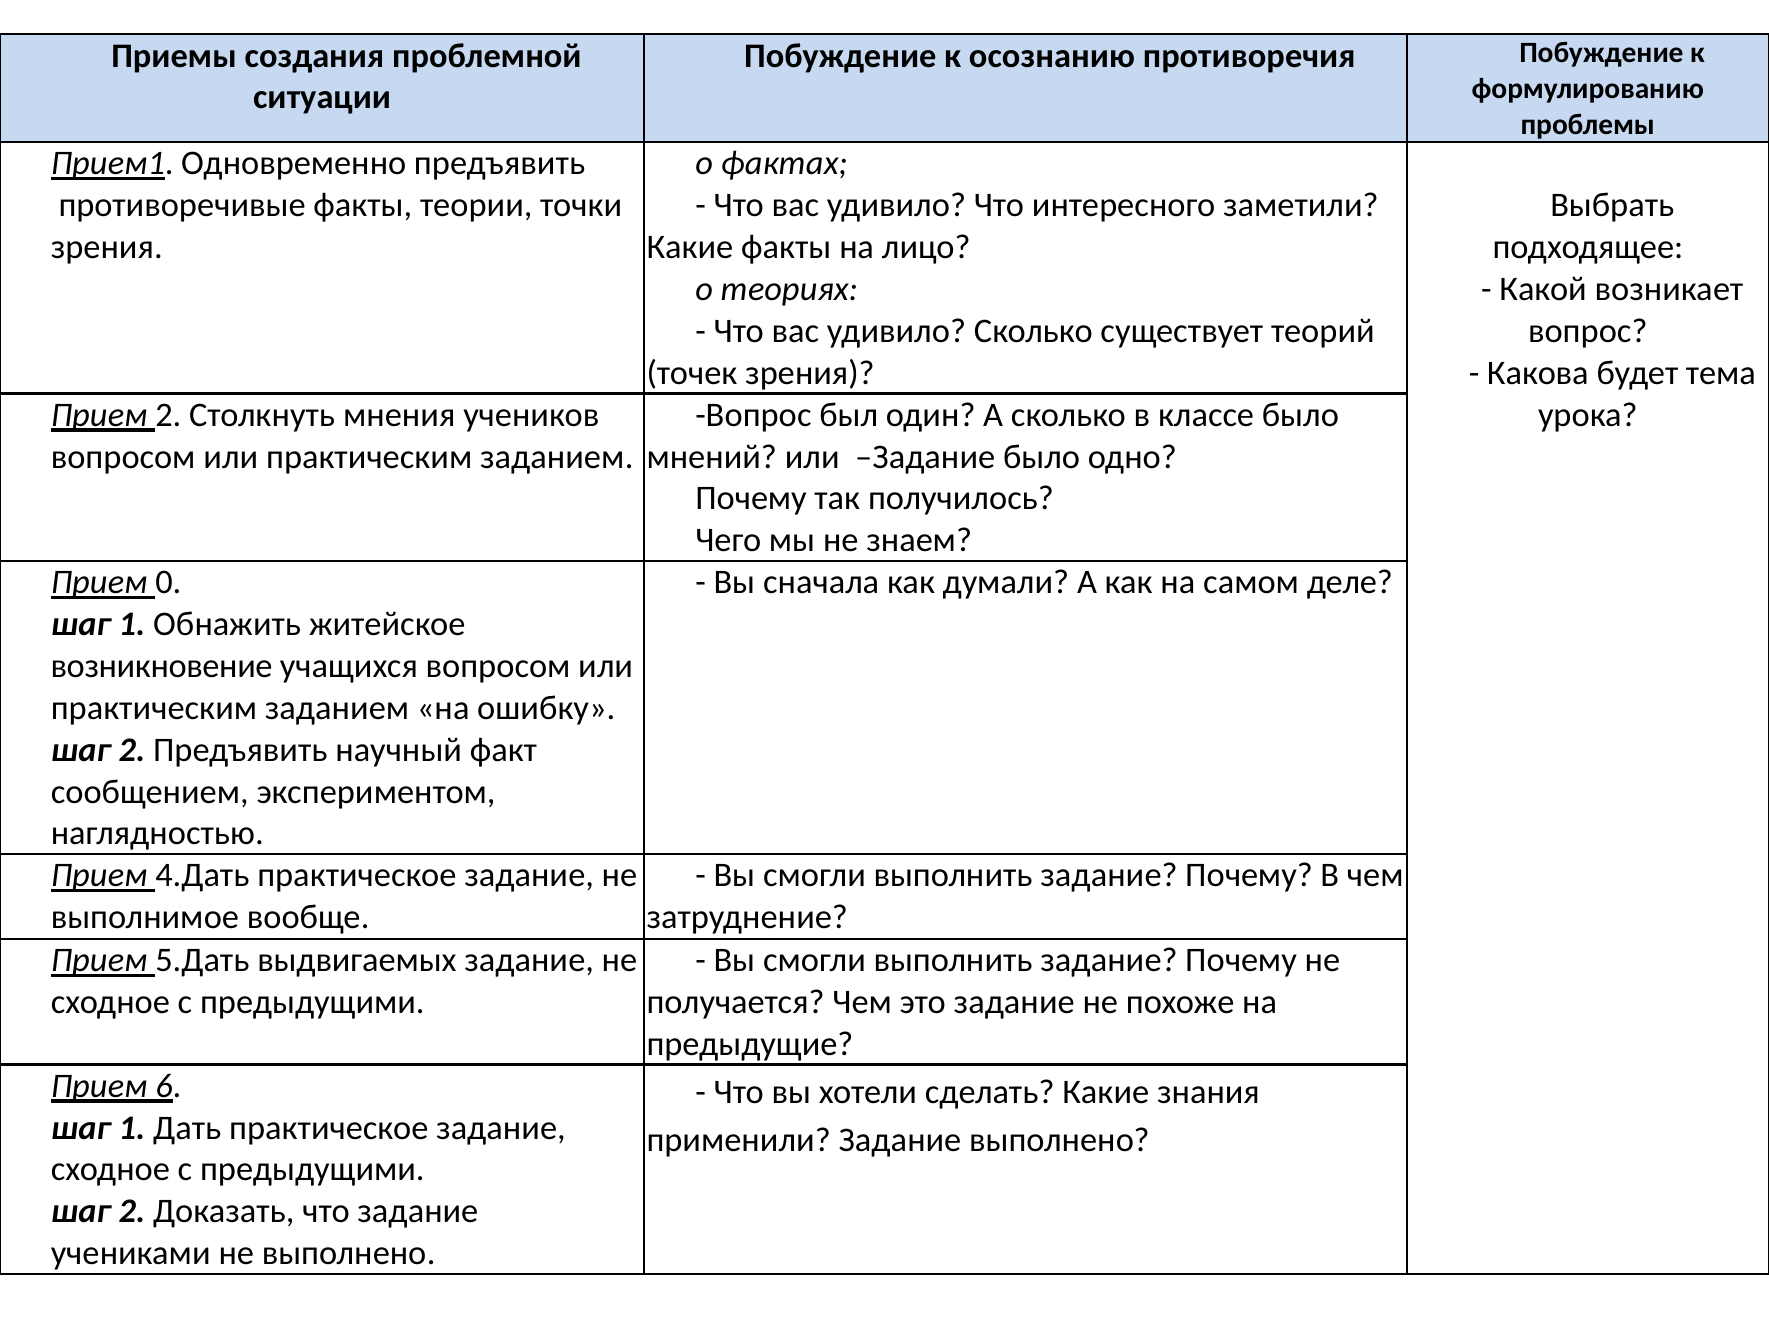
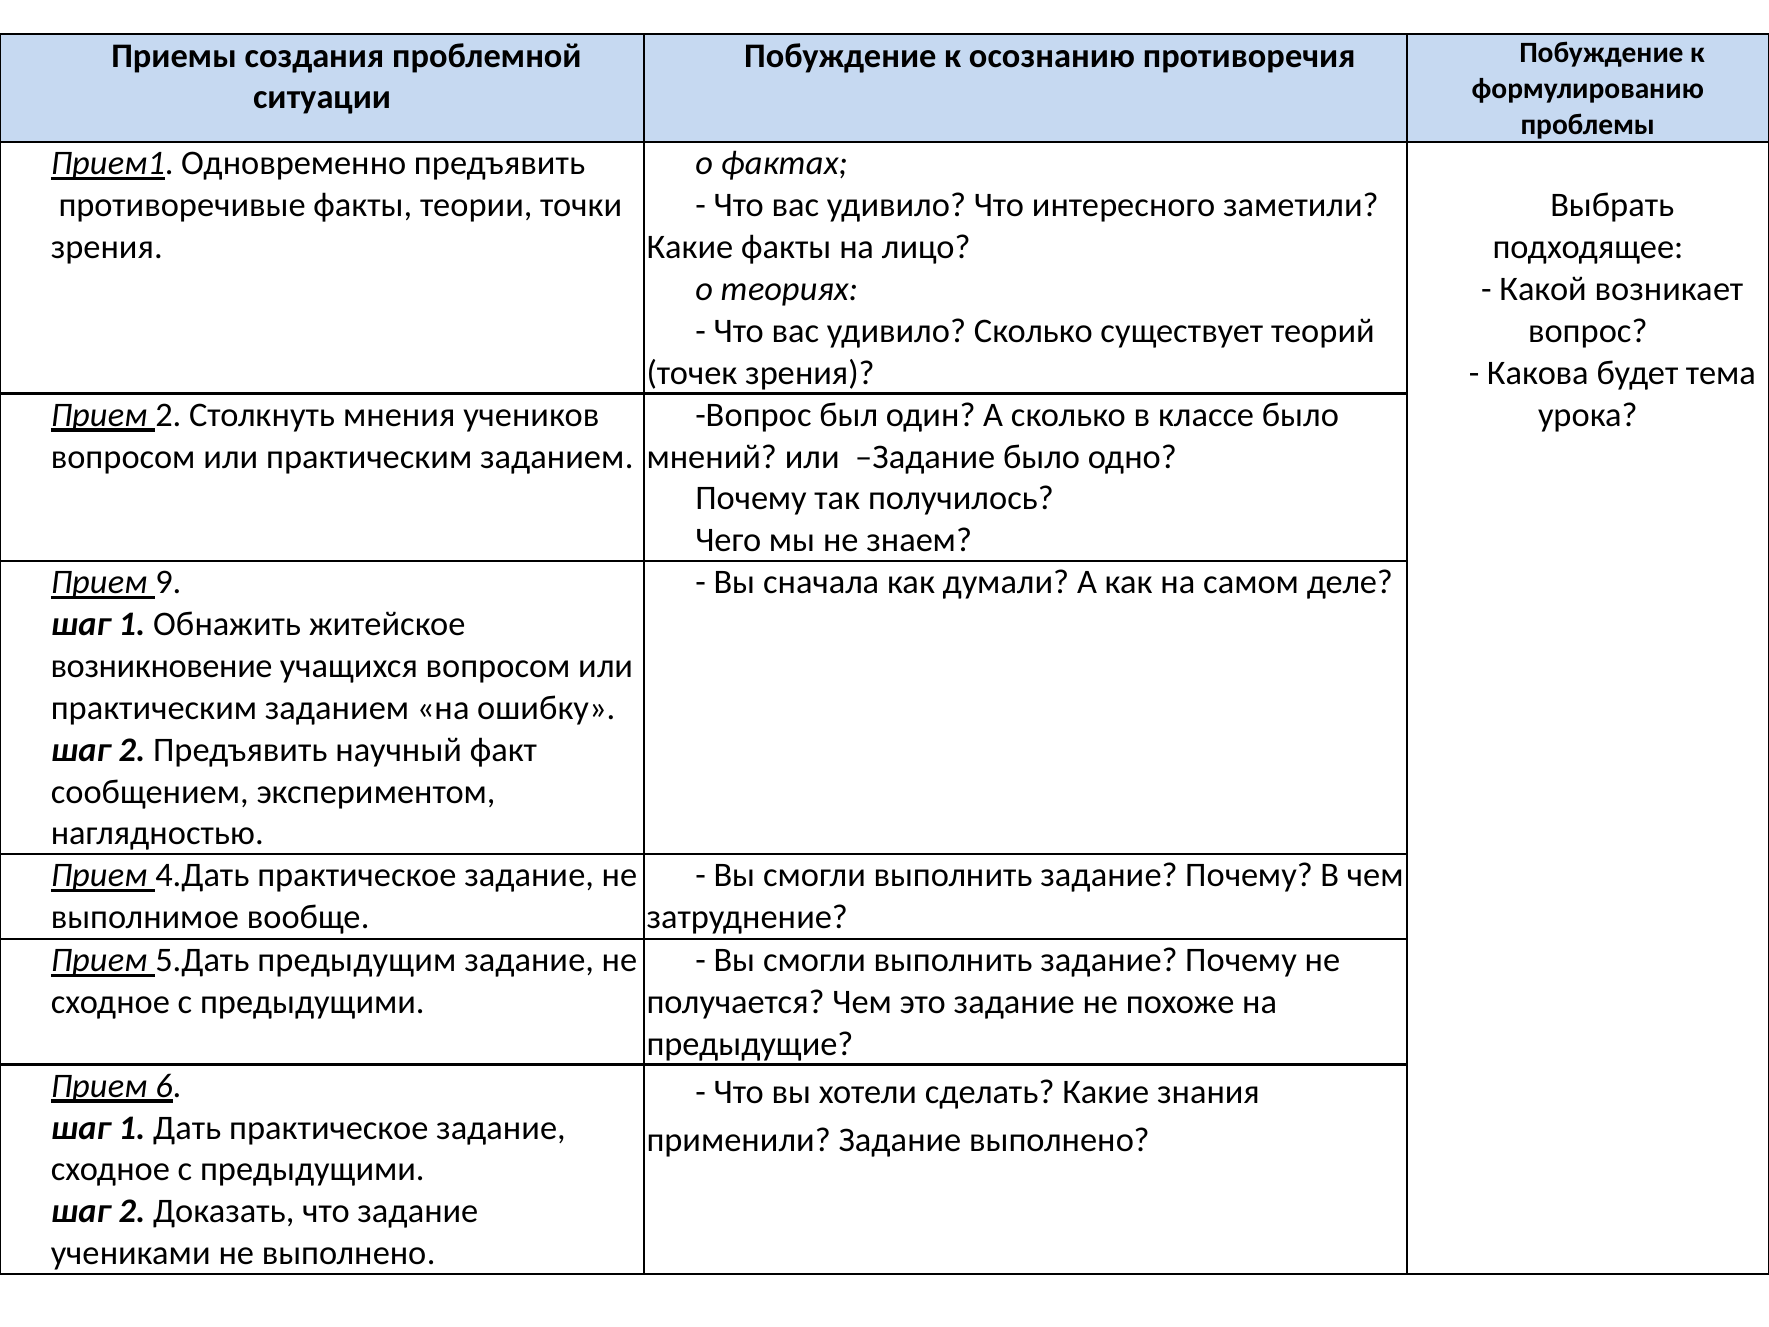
0: 0 -> 9 (168, 582)
выдвигаемых: выдвигаемых -> предыдущим (357, 960)
